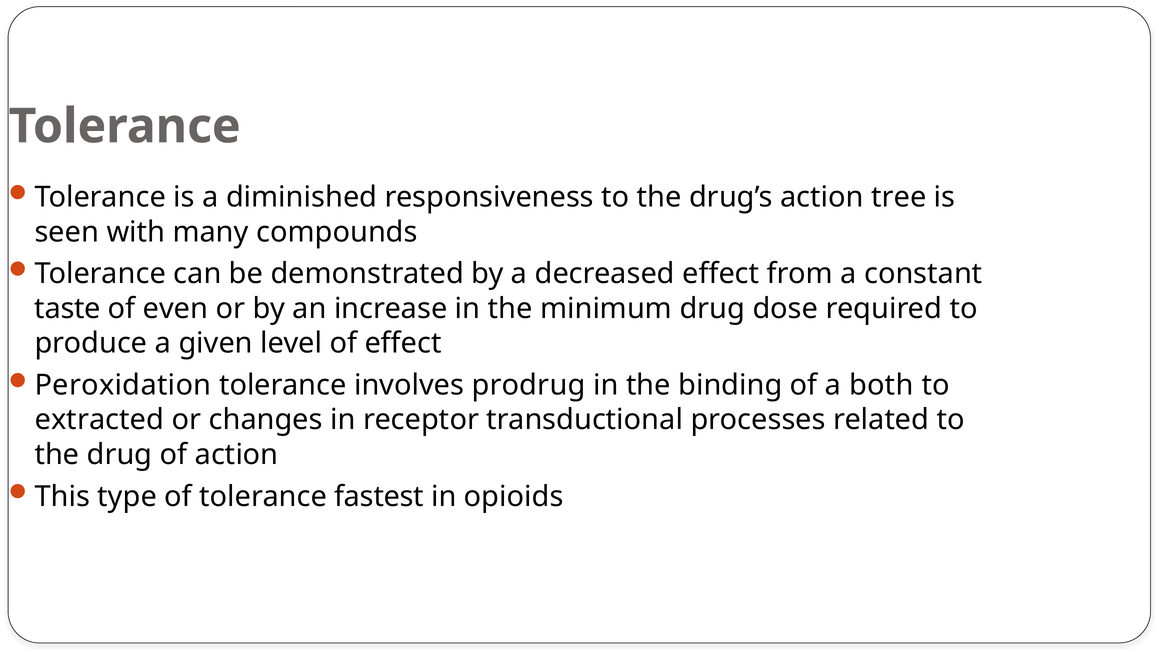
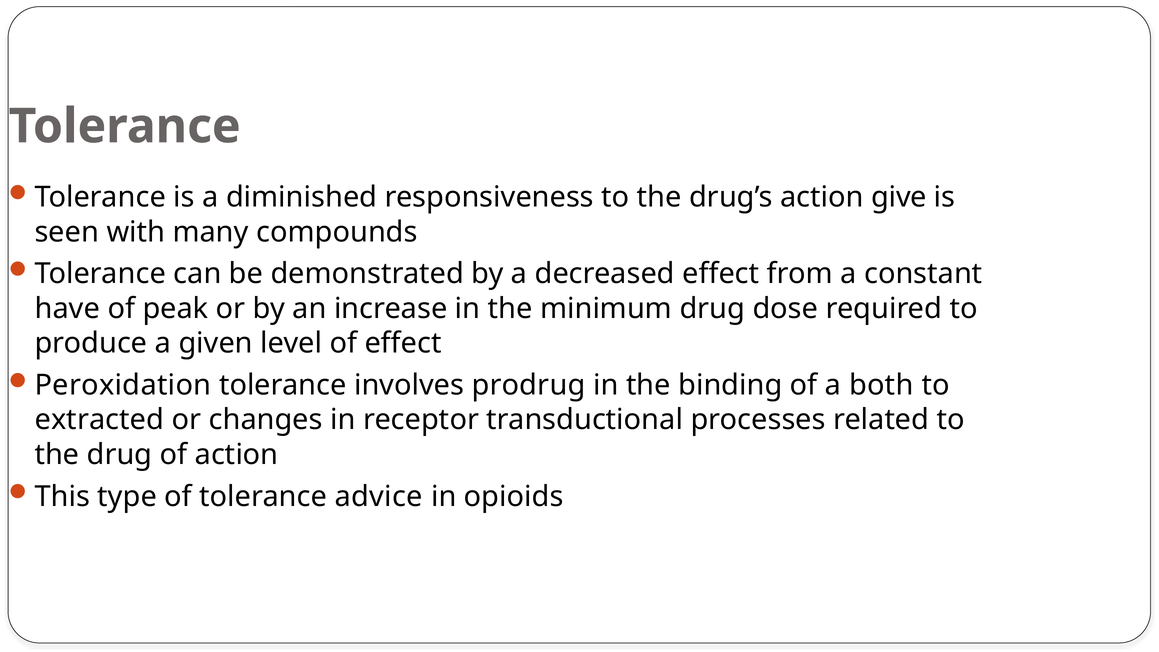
tree: tree -> give (899, 197)
taste: taste -> have (67, 309)
even: even -> peak (175, 309)
fastest: fastest -> advice (379, 496)
